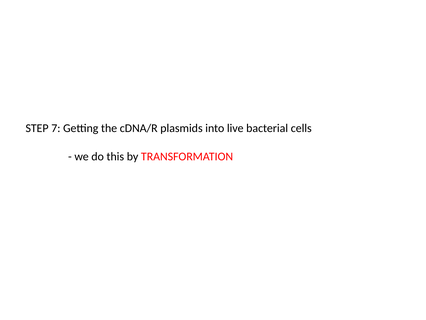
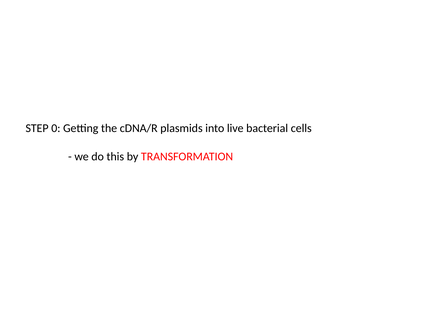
7: 7 -> 0 (56, 128)
